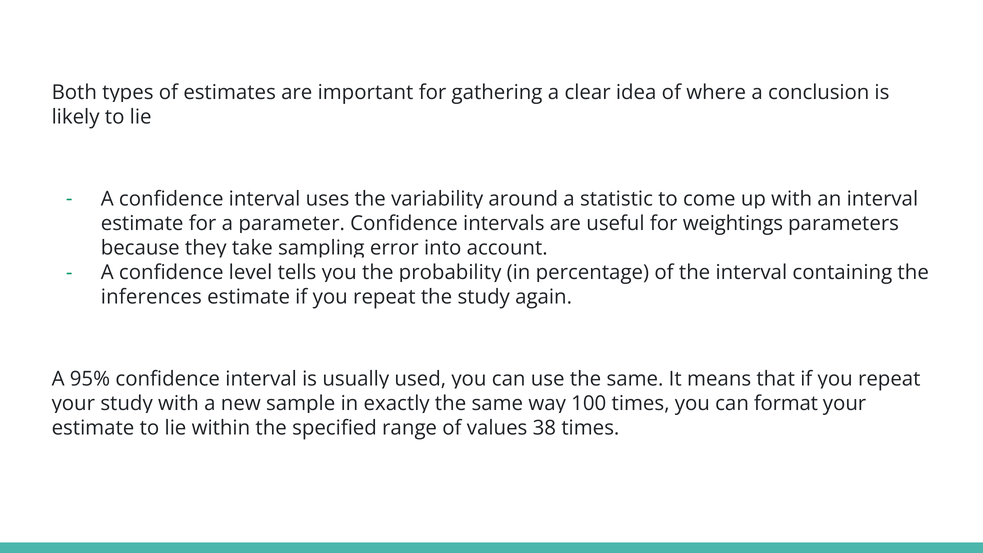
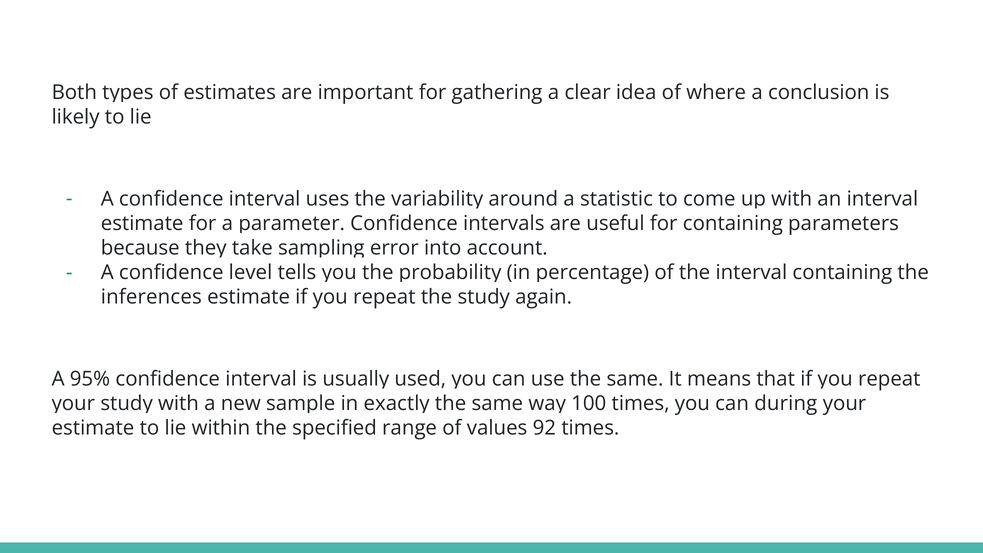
for weightings: weightings -> containing (733, 223)
format: format -> during (786, 404)
38: 38 -> 92 (544, 428)
